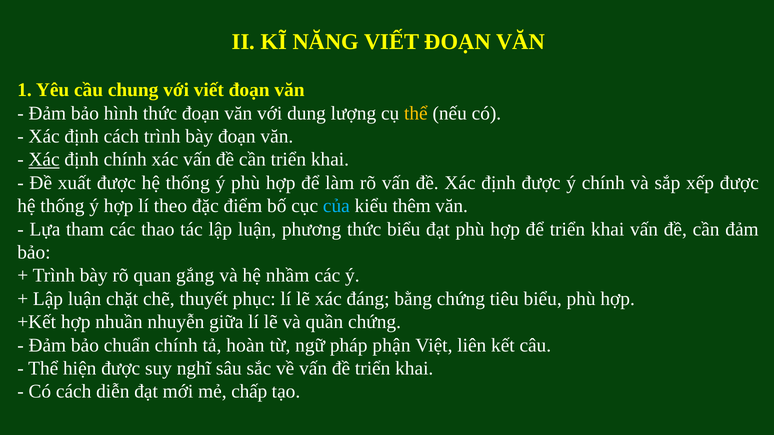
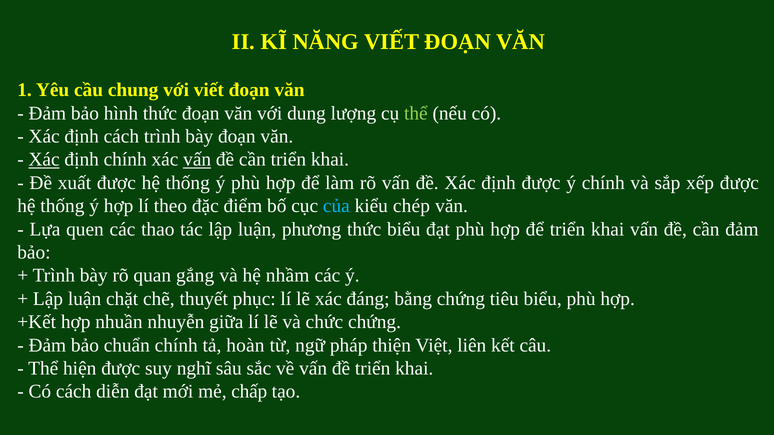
thể colour: yellow -> light green (416, 113)
vấn underline: none -> present (197, 160)
thêm: thêm -> chép (411, 206)
tham: tham -> quen (85, 229)
quần: quần -> chức (324, 322)
phận: phận -> thiện (392, 345)
